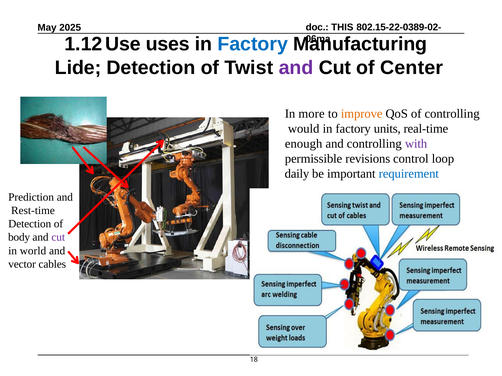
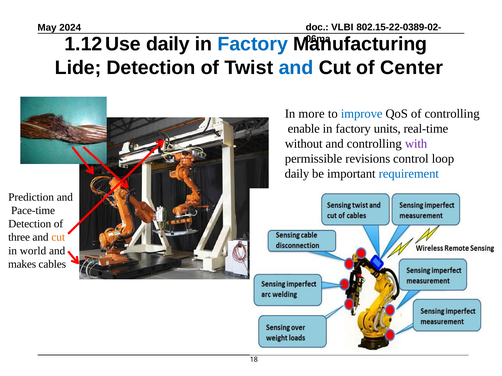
THIS: THIS -> VLBI (342, 27)
2025: 2025 -> 2024 (70, 28)
uses: uses -> daily (168, 44)
and colour: purple -> blue (296, 68)
improve colour: orange -> blue (362, 114)
would: would -> enable (304, 129)
enough: enough -> without (304, 144)
Rest-time: Rest-time -> Pace-time (33, 211)
body: body -> three (19, 238)
cut colour: purple -> orange (58, 238)
vector: vector -> makes (22, 264)
